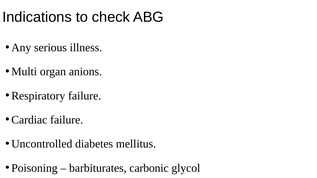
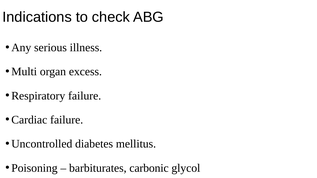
anions: anions -> excess (85, 72)
